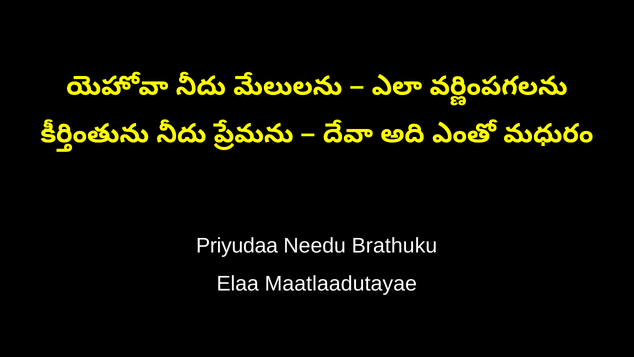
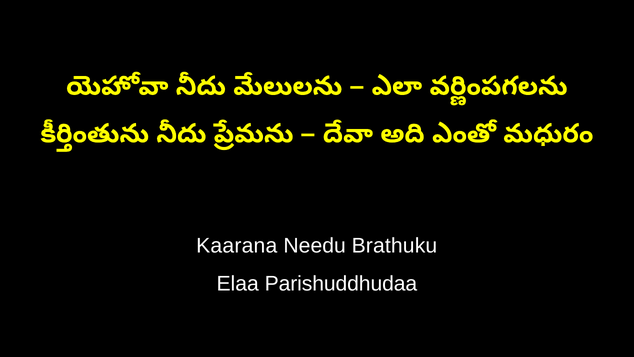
Priyudaa: Priyudaa -> Kaarana (237, 246)
Maatlaadutayae: Maatlaadutayae -> Parishuddhudaa (341, 284)
